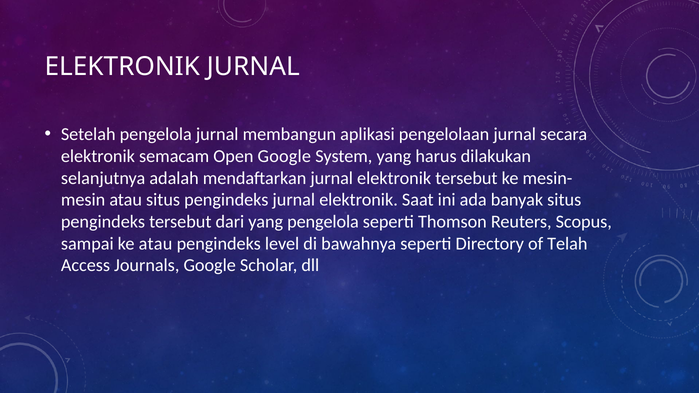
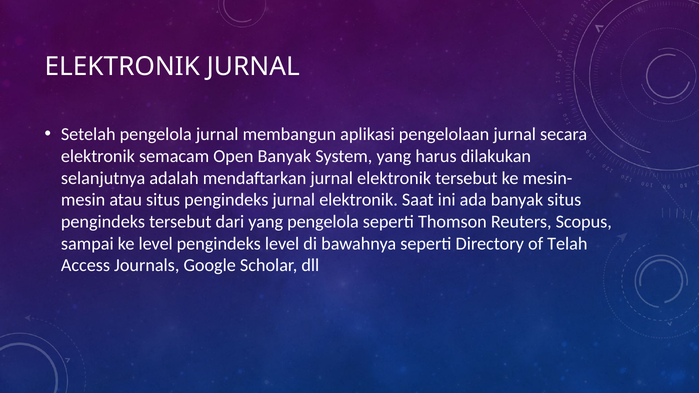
Open Google: Google -> Banyak (284, 156)
ke atau: atau -> level (156, 244)
